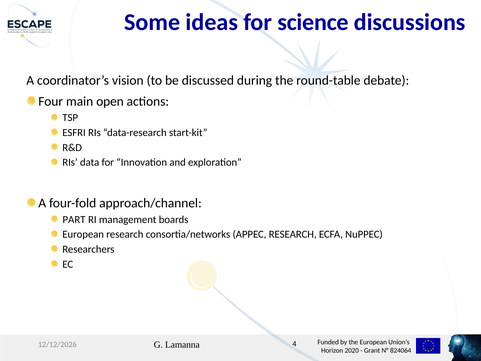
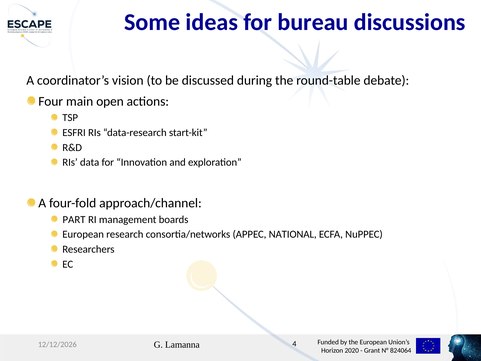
science: science -> bureau (313, 22)
APPEC RESEARCH: RESEARCH -> NATIONAL (293, 234)
